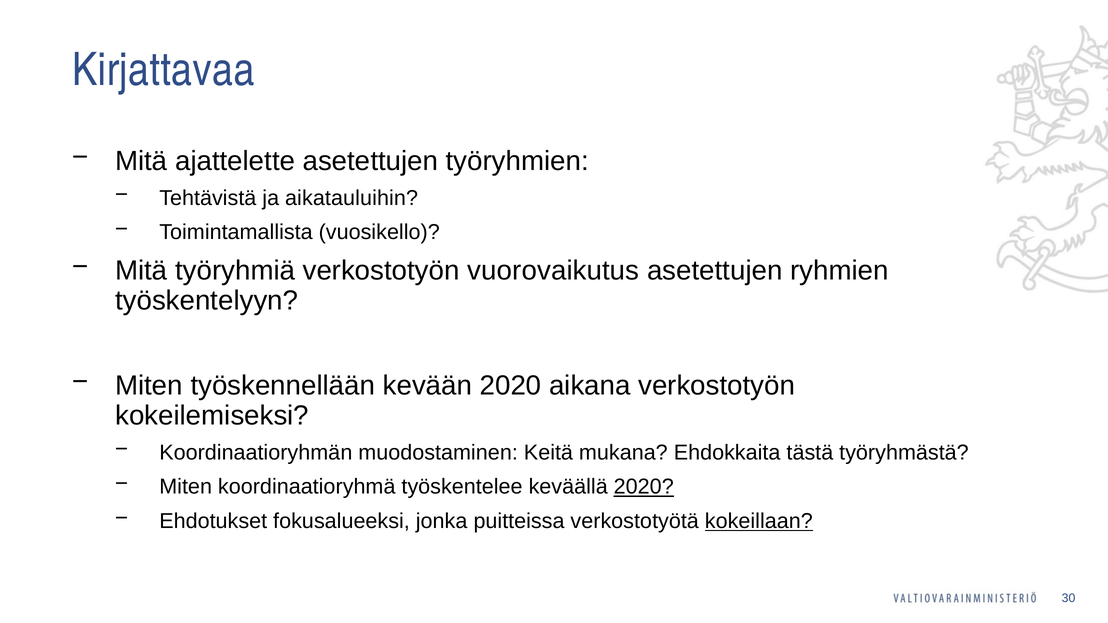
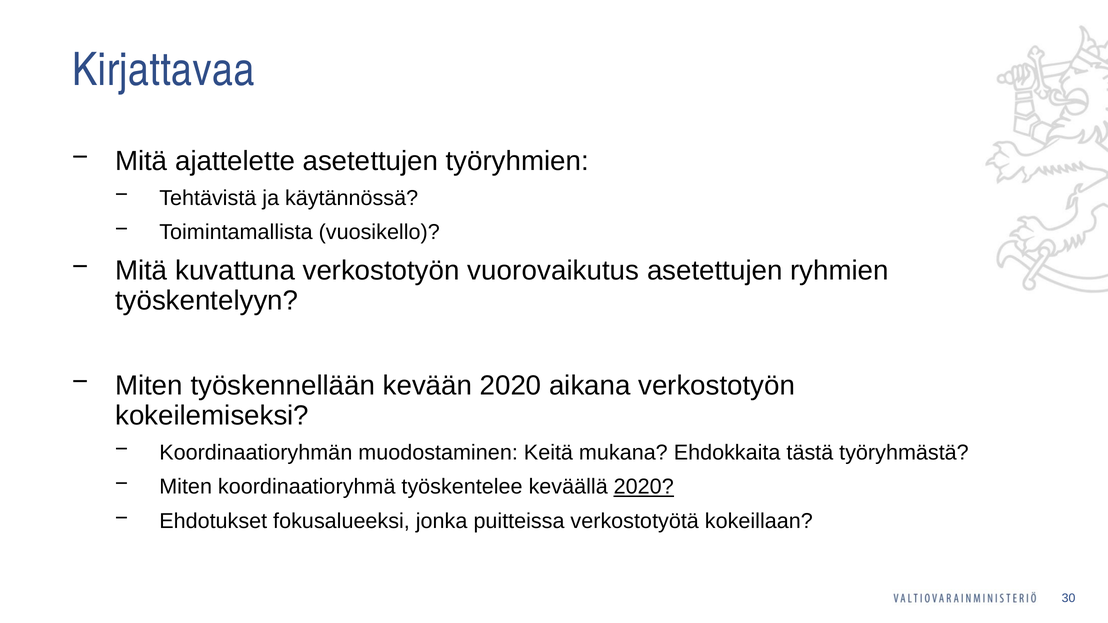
aikatauluihin: aikatauluihin -> käytännössä (352, 198)
työryhmiä: työryhmiä -> kuvattuna (235, 271)
kokeillaan underline: present -> none (759, 521)
